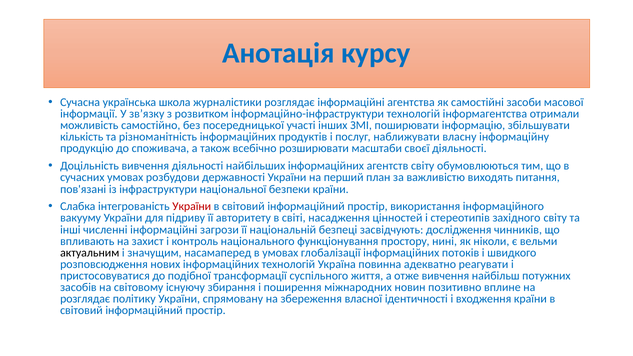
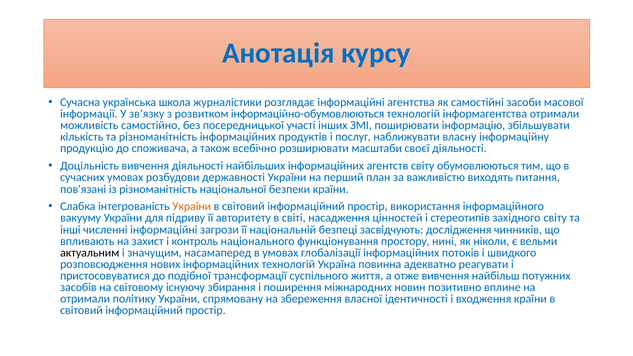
інформаційно-інфраструктури: інформаційно-інфраструктури -> інформаційно-обумовлюються (308, 114)
із інфраструктури: інфраструктури -> різноманітність (158, 189)
України colour: red -> orange (192, 207)
розглядає: розглядає -> отримали (85, 299)
